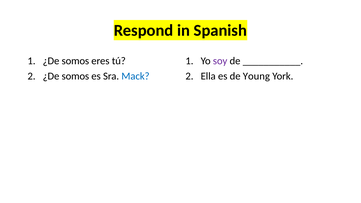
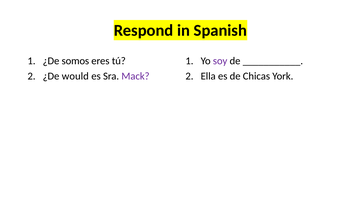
somos: somos -> would (75, 76)
Mack colour: blue -> purple (135, 76)
Young: Young -> Chicas (256, 76)
